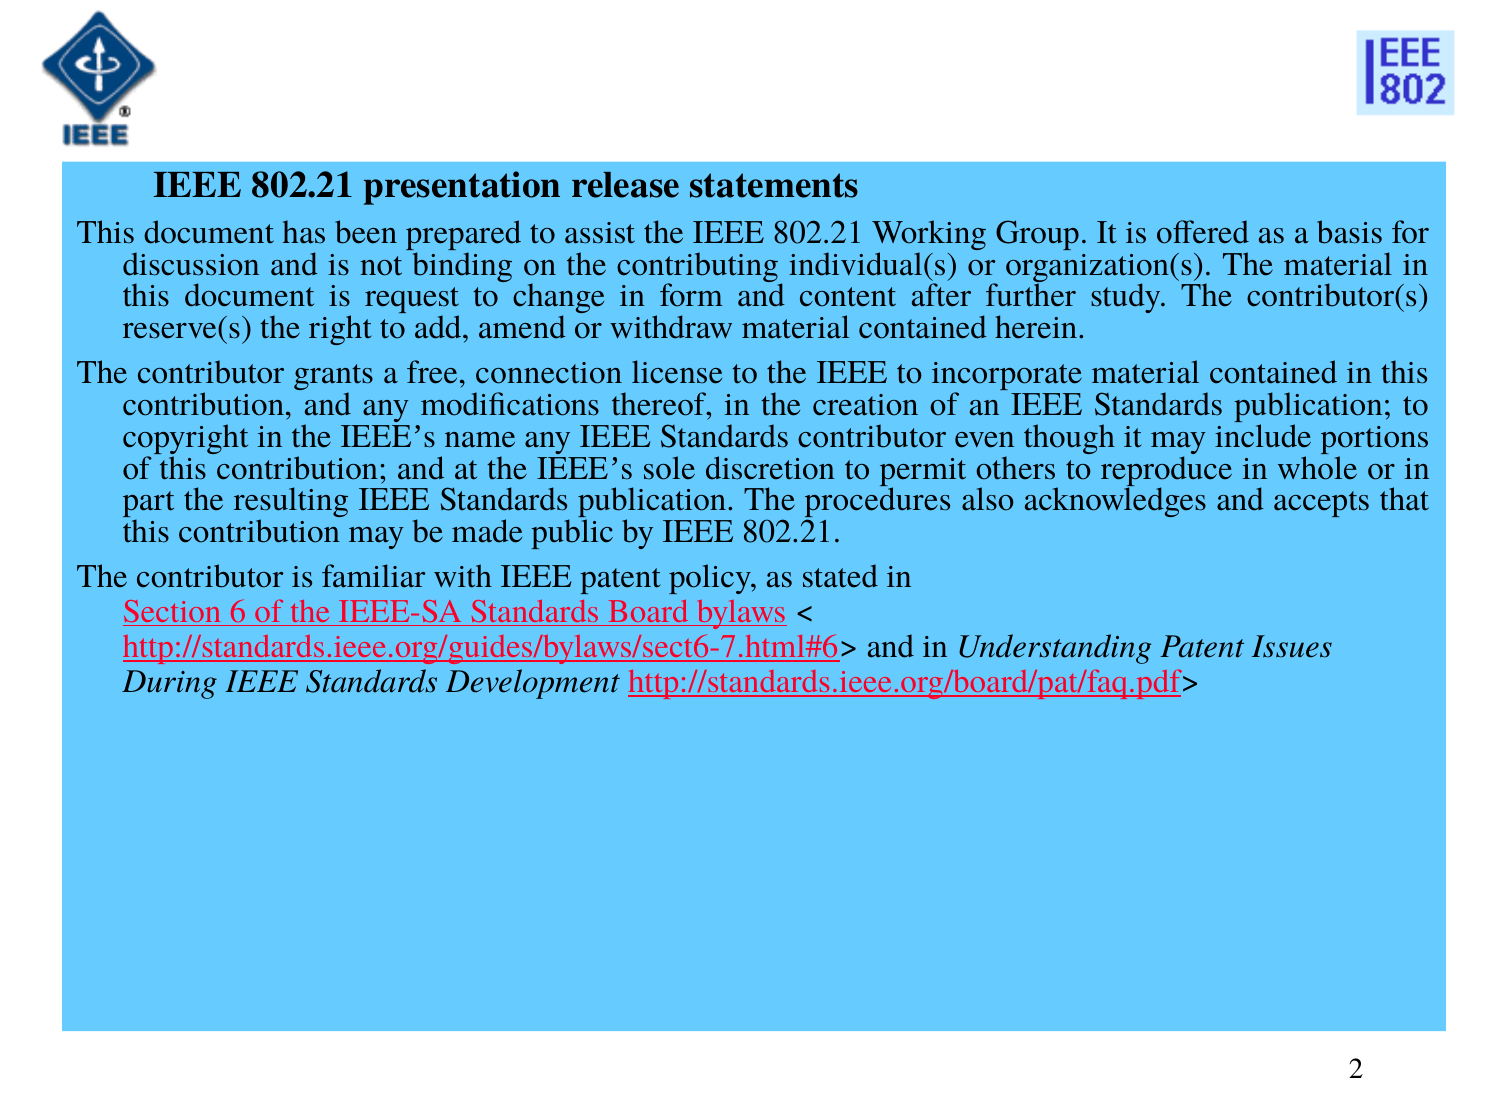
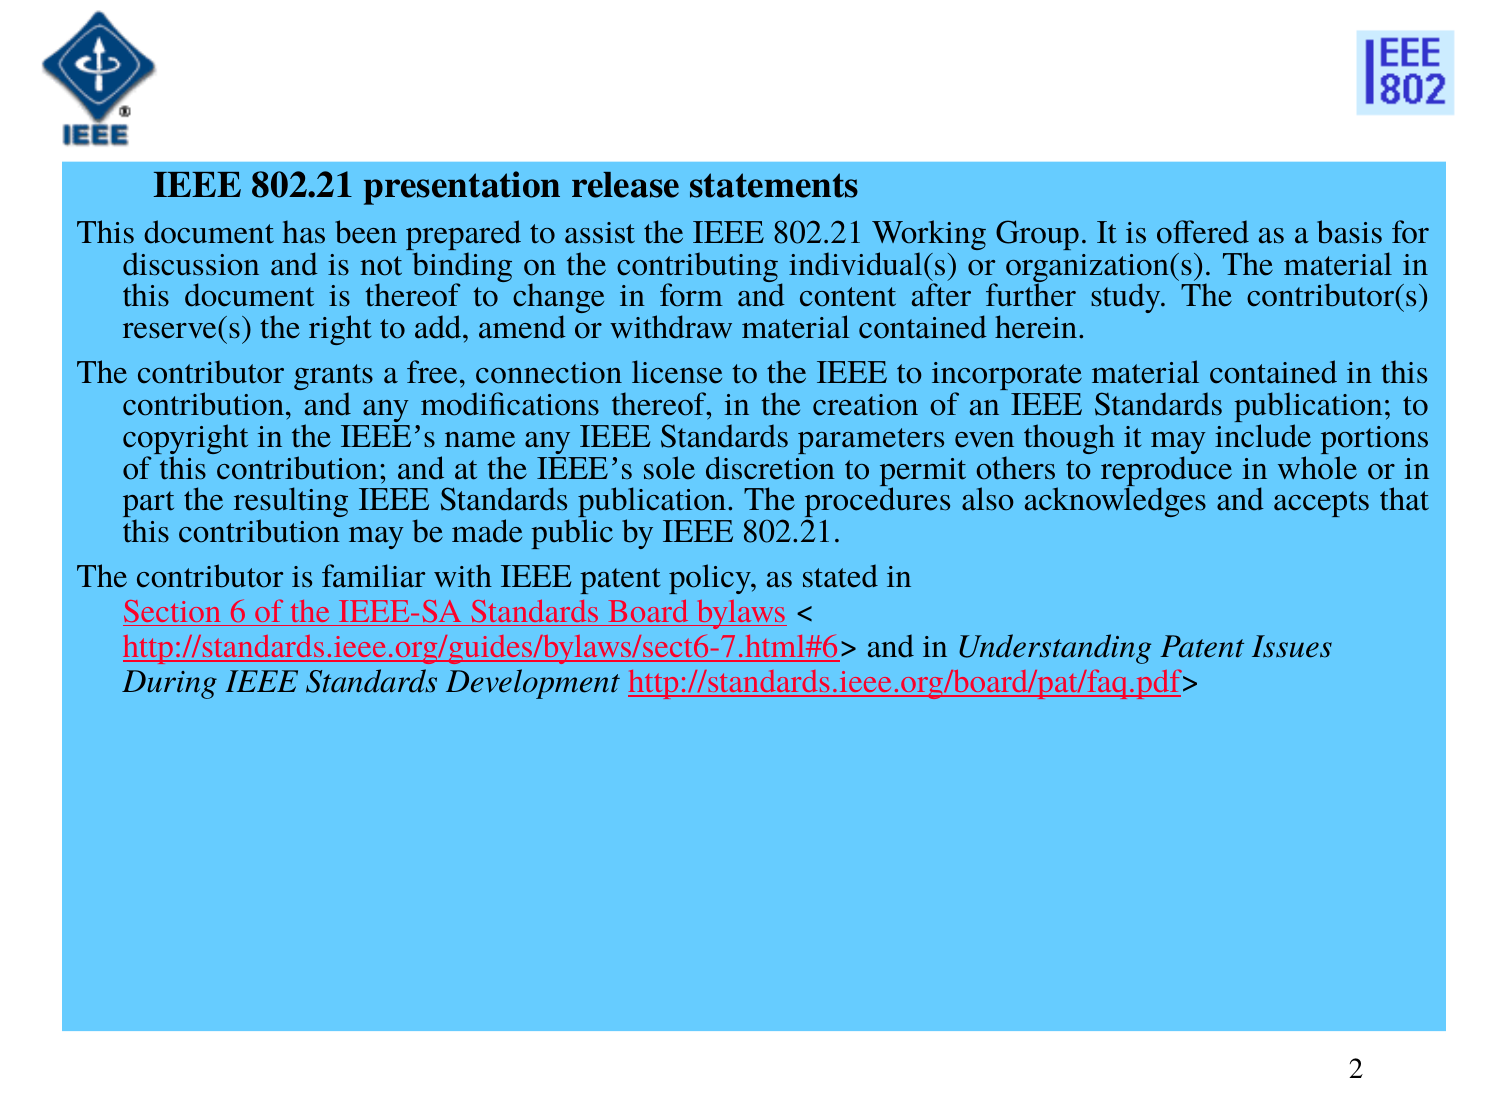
is request: request -> thereof (412, 296)
Standards contributor: contributor -> parameters (872, 436)
